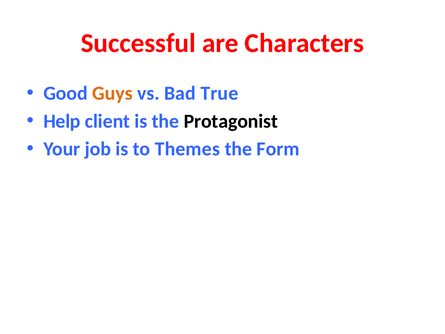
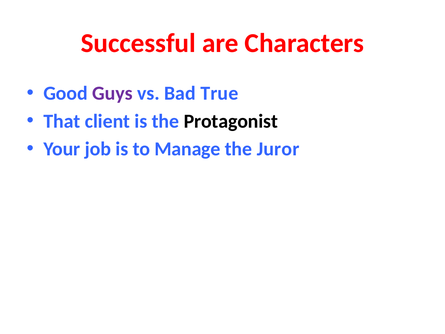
Guys colour: orange -> purple (113, 93)
Help: Help -> That (62, 121)
Themes: Themes -> Manage (187, 149)
Form: Form -> Juror (278, 149)
